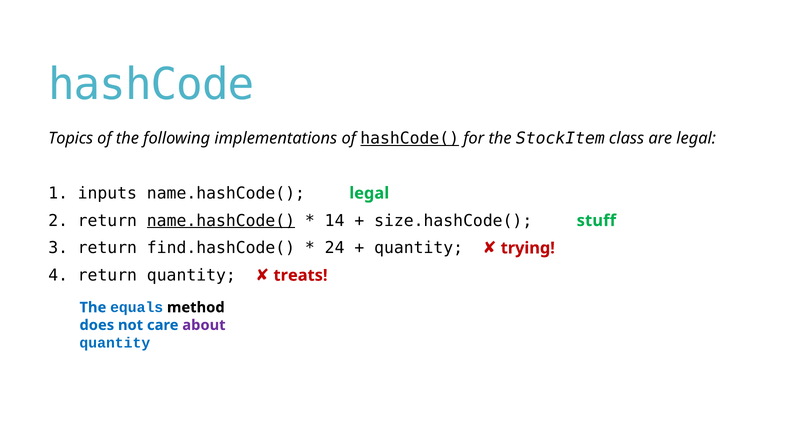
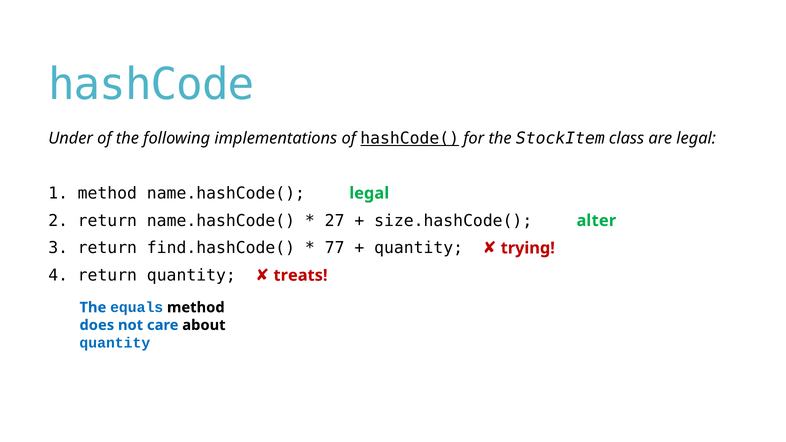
Topics: Topics -> Under (71, 139)
inputs: inputs -> method (107, 193)
name.hashCode( underline: present -> none (221, 221)
14: 14 -> 27 (335, 221)
stuff: stuff -> alter (596, 221)
24: 24 -> 77 (335, 248)
about colour: purple -> black (204, 325)
